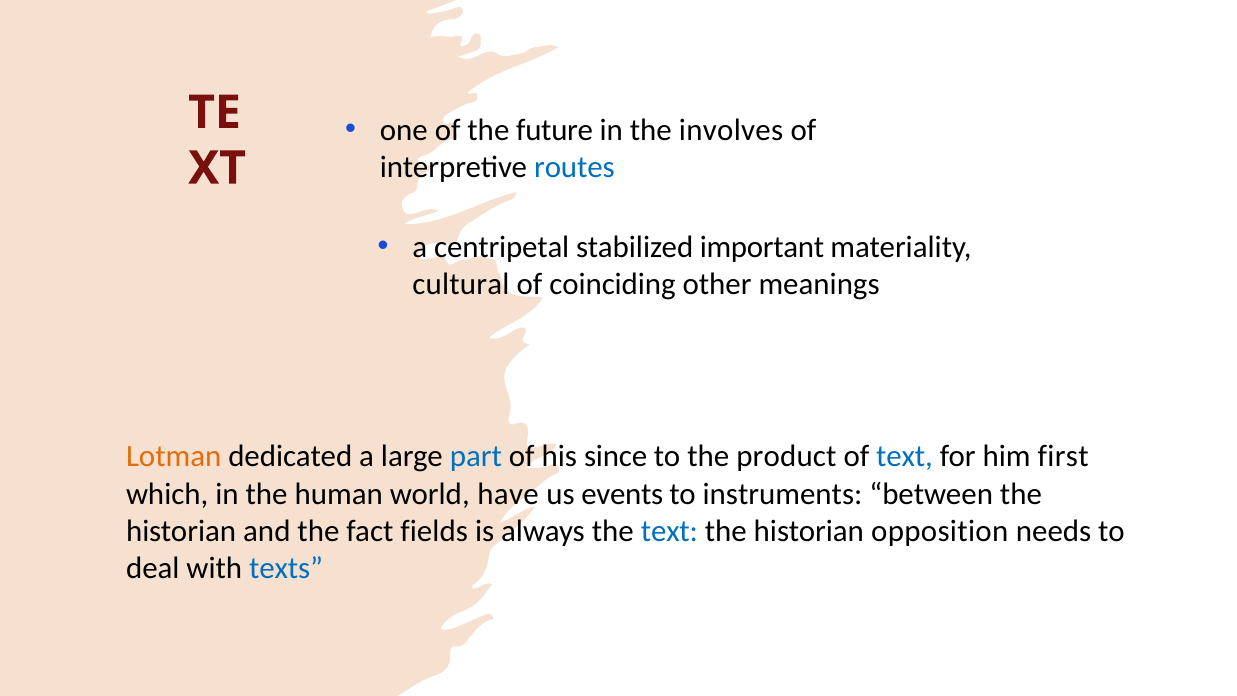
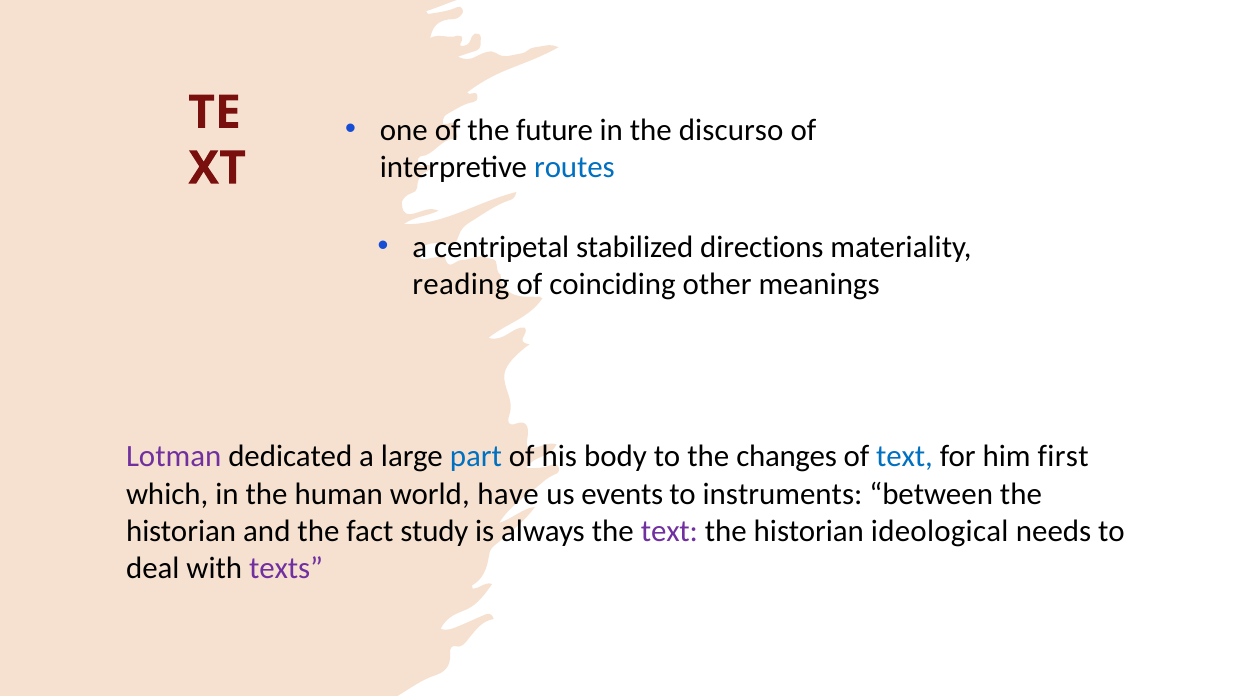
involves: involves -> discurso (731, 130)
important: important -> directions (762, 247)
cultural: cultural -> reading (461, 284)
Lotman colour: orange -> purple (174, 457)
since: since -> body (616, 457)
product: product -> changes (787, 457)
fields: fields -> study (434, 531)
text colour: blue -> purple (669, 531)
opposition: opposition -> ideological (940, 531)
texts colour: blue -> purple (286, 568)
